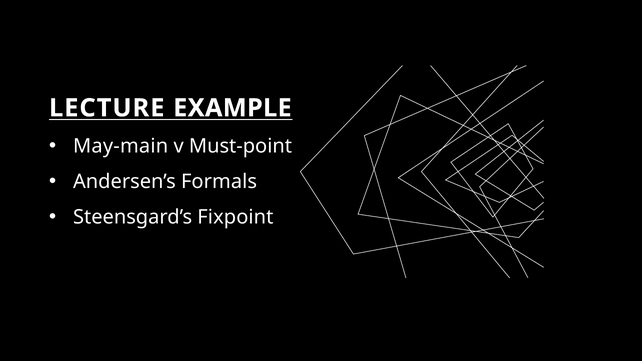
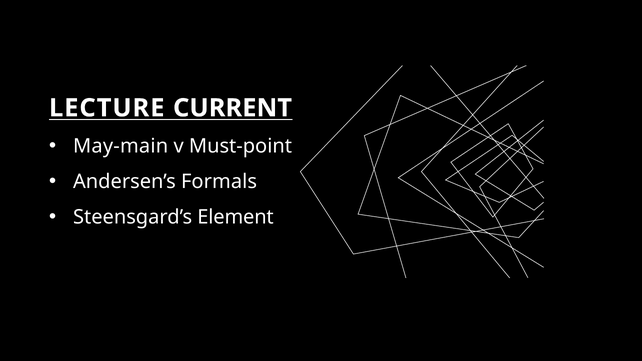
EXAMPLE: EXAMPLE -> CURRENT (233, 108)
Fixpoint: Fixpoint -> Element (236, 217)
